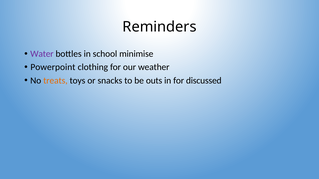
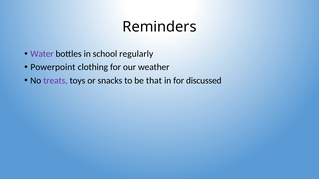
minimise: minimise -> regularly (136, 54)
treats colour: orange -> purple (55, 81)
outs: outs -> that (154, 81)
